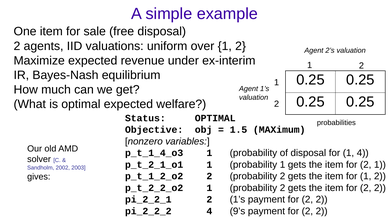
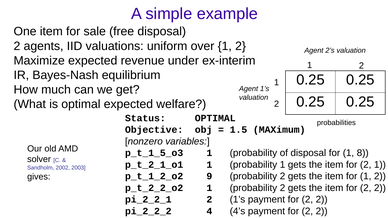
p_t_1_4_o3: p_t_1_4_o3 -> p_t_1_5_o3 (154, 153)
1 4: 4 -> 8 (363, 153)
p_t_1_2_o2 2: 2 -> 9 (209, 176)
9’s: 9’s -> 4’s (238, 211)
